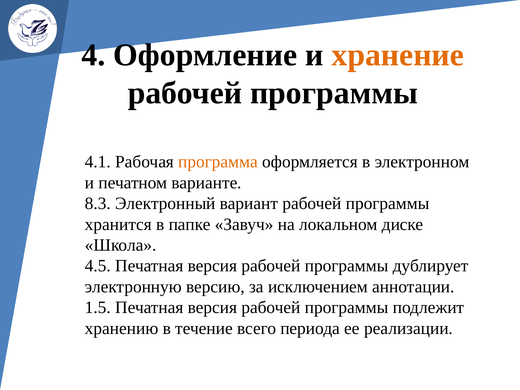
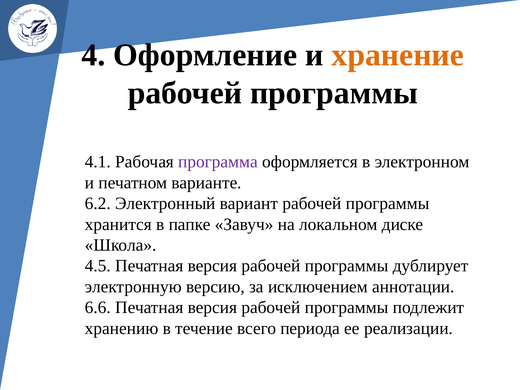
программа colour: orange -> purple (218, 162)
8.3: 8.3 -> 6.2 (98, 204)
1.5: 1.5 -> 6.6 (98, 308)
